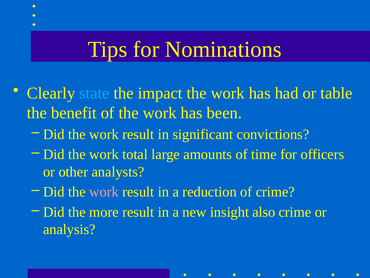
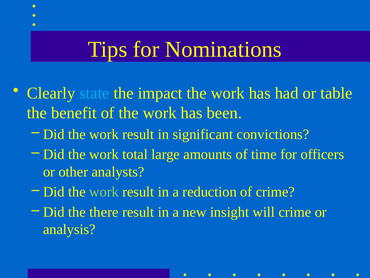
work colour: pink -> light green (104, 192)
more: more -> there (104, 212)
also: also -> will (264, 212)
